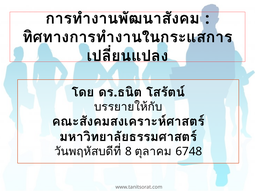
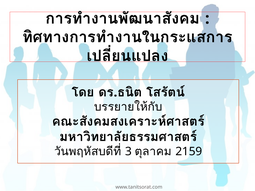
8: 8 -> 3 (128, 152)
6748: 6748 -> 2159 (189, 152)
